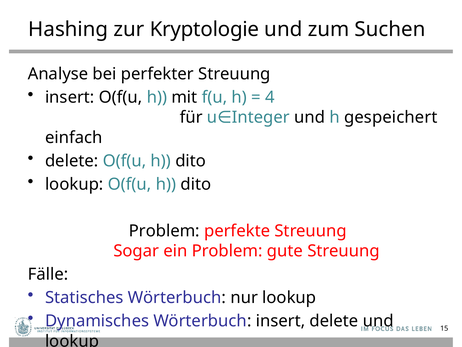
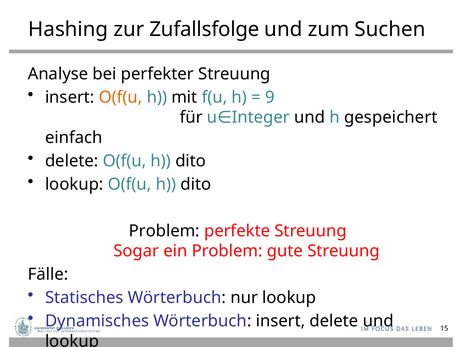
Kryptologie: Kryptologie -> Zufallsfolge (204, 29)
O(f(u colour: black -> orange (121, 97)
4: 4 -> 9 (270, 97)
